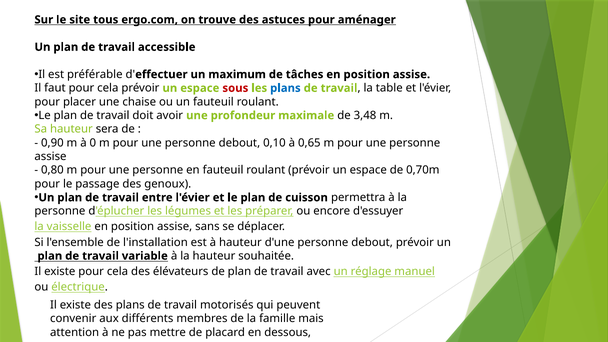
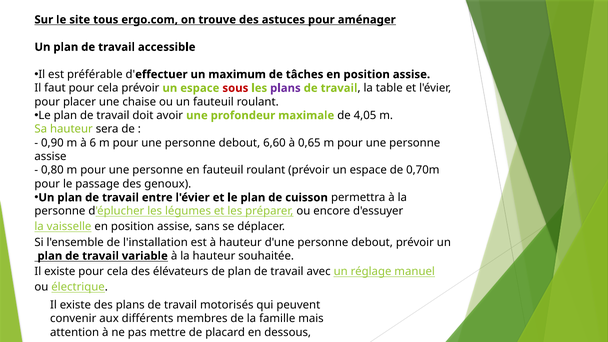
plans colour: blue -> purple (285, 88)
3,48: 3,48 -> 4,05 (365, 115)
0: 0 -> 6 (93, 143)
0,10: 0,10 -> 6,60 (274, 143)
